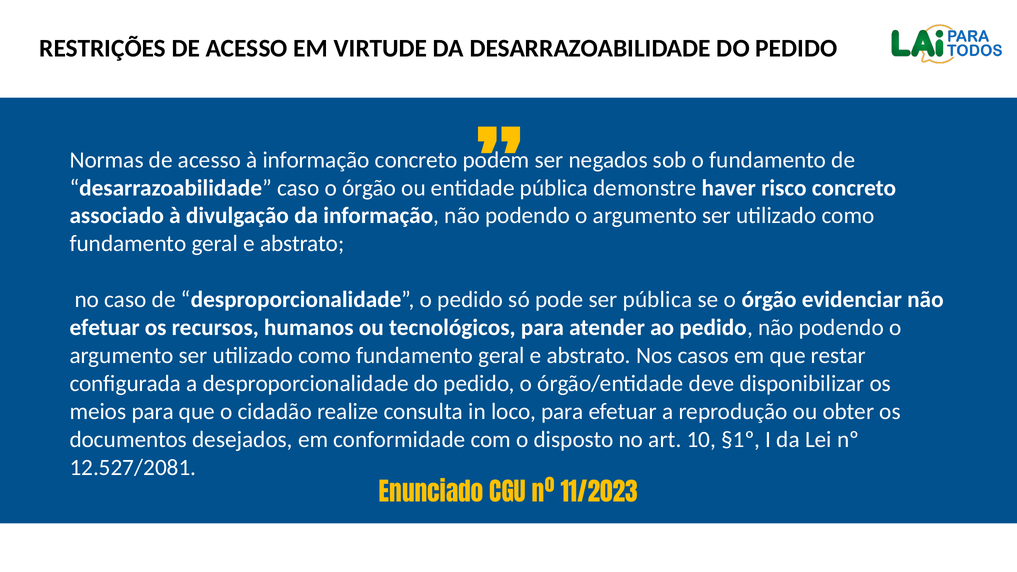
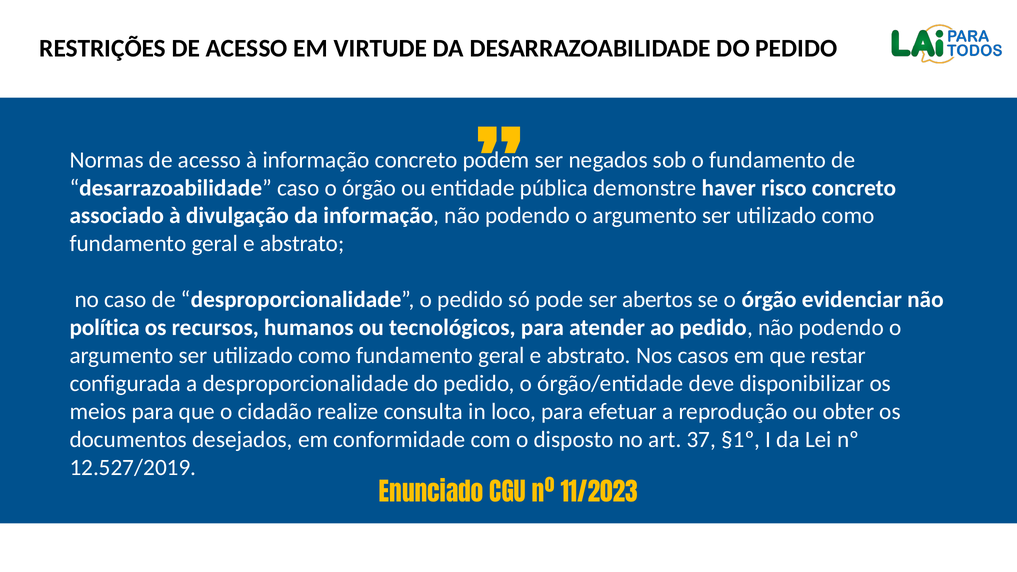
ser pública: pública -> abertos (658, 300)
efetuar: efetuar -> política (105, 328)
10: 10 -> 37 (701, 439)
12.527/2081: 12.527/2081 -> 12.527/2019 (133, 467)
